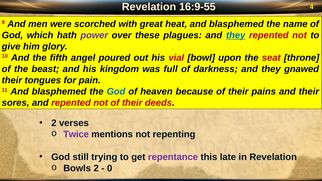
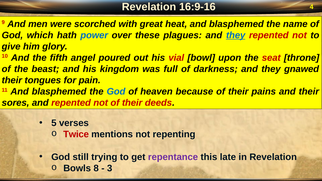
16:9-55: 16:9-55 -> 16:9-16 (197, 7)
power colour: purple -> blue (94, 35)
2: 2 -> 5 (54, 123)
Twice colour: purple -> red (76, 134)
Bowls 2: 2 -> 8 (96, 168)
0: 0 -> 3 (110, 168)
